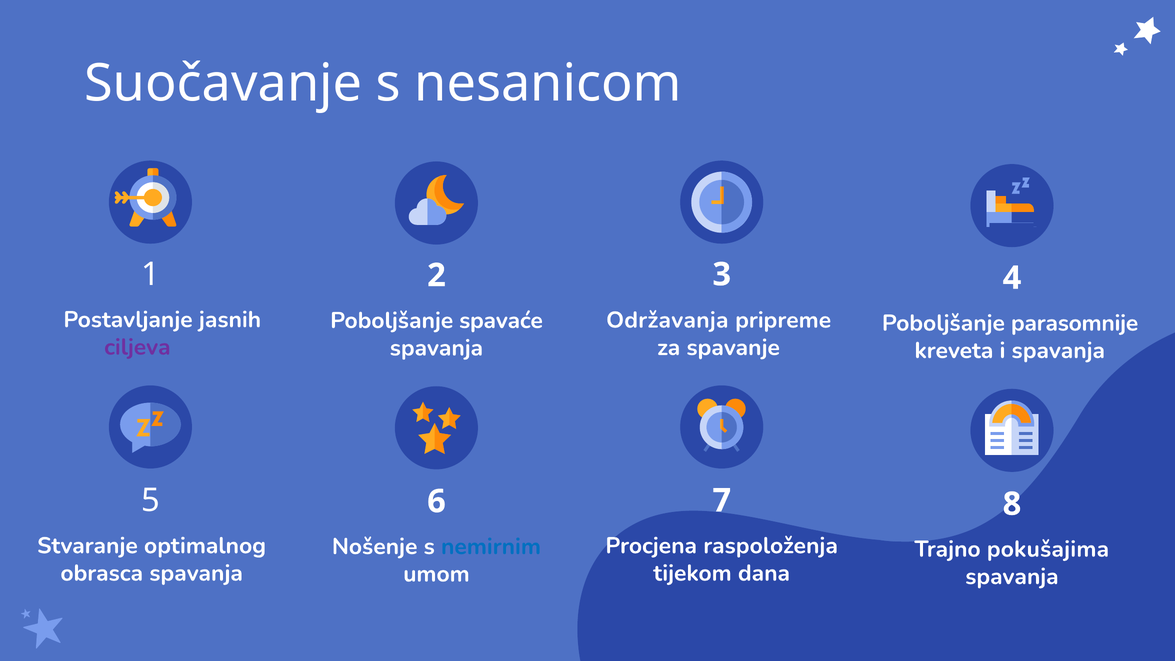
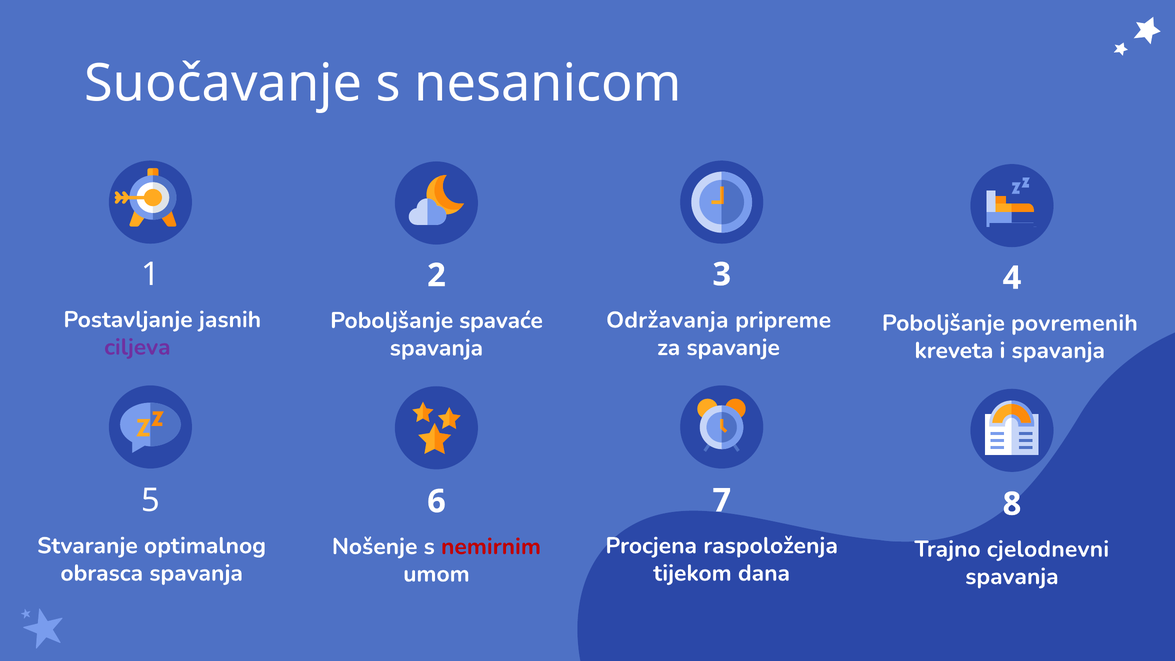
parasomnije: parasomnije -> povremenih (1074, 323)
nemirnim colour: blue -> red (491, 546)
pokušajima: pokušajima -> cjelodnevni (1048, 549)
